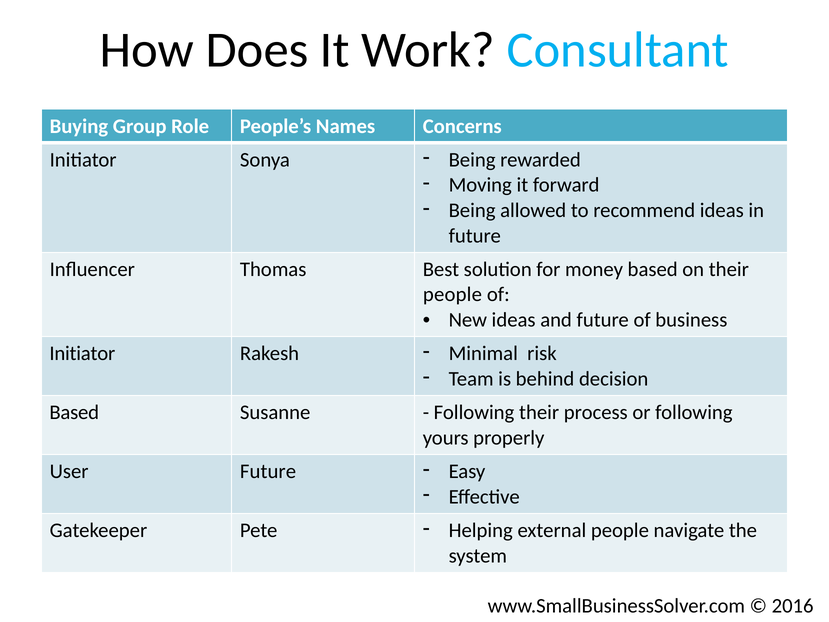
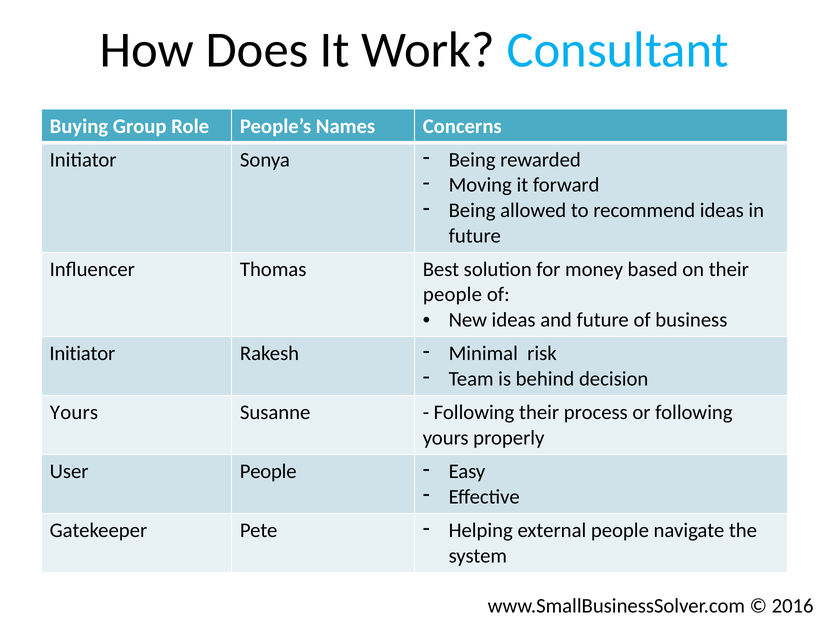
Based: Based -> Yours (74, 412)
User Future: Future -> People (268, 471)
